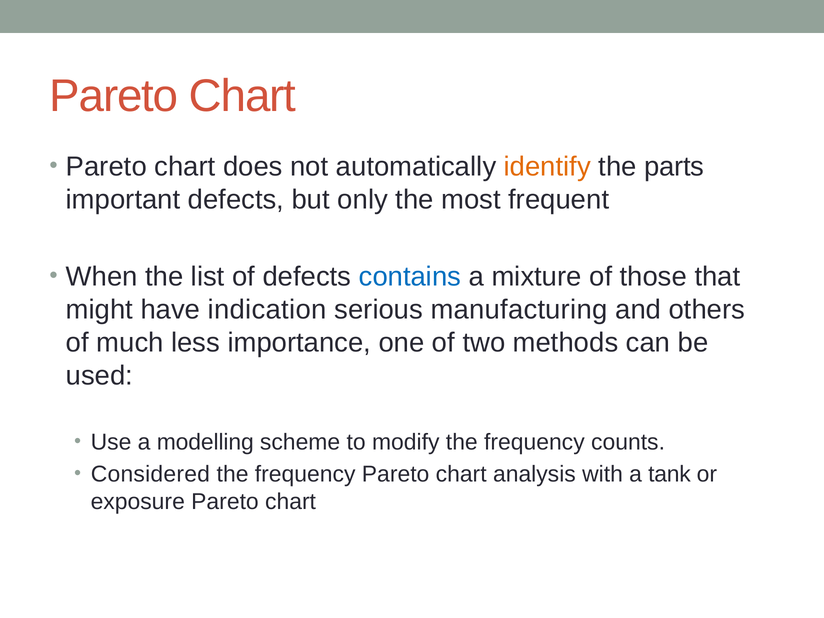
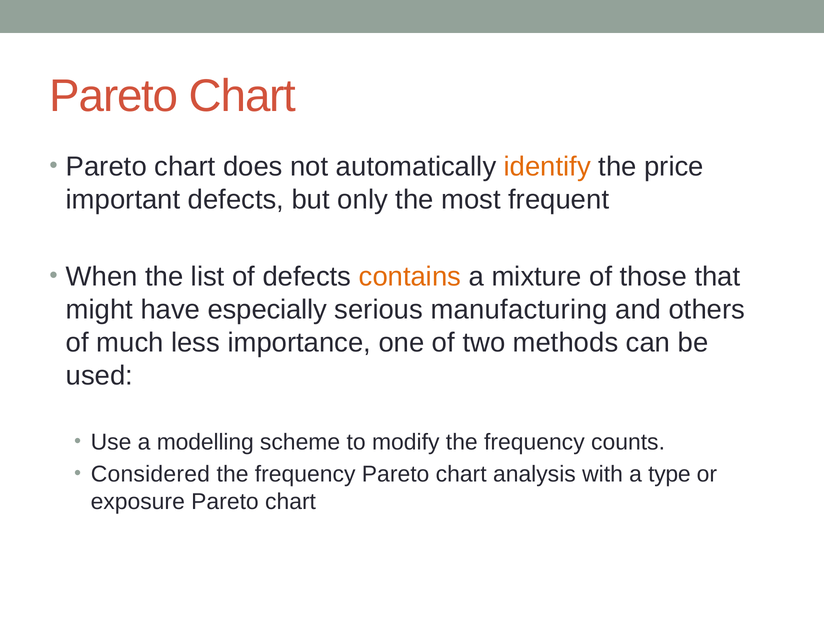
parts: parts -> price (674, 167)
contains colour: blue -> orange (410, 277)
indication: indication -> especially (267, 310)
tank: tank -> type (669, 474)
